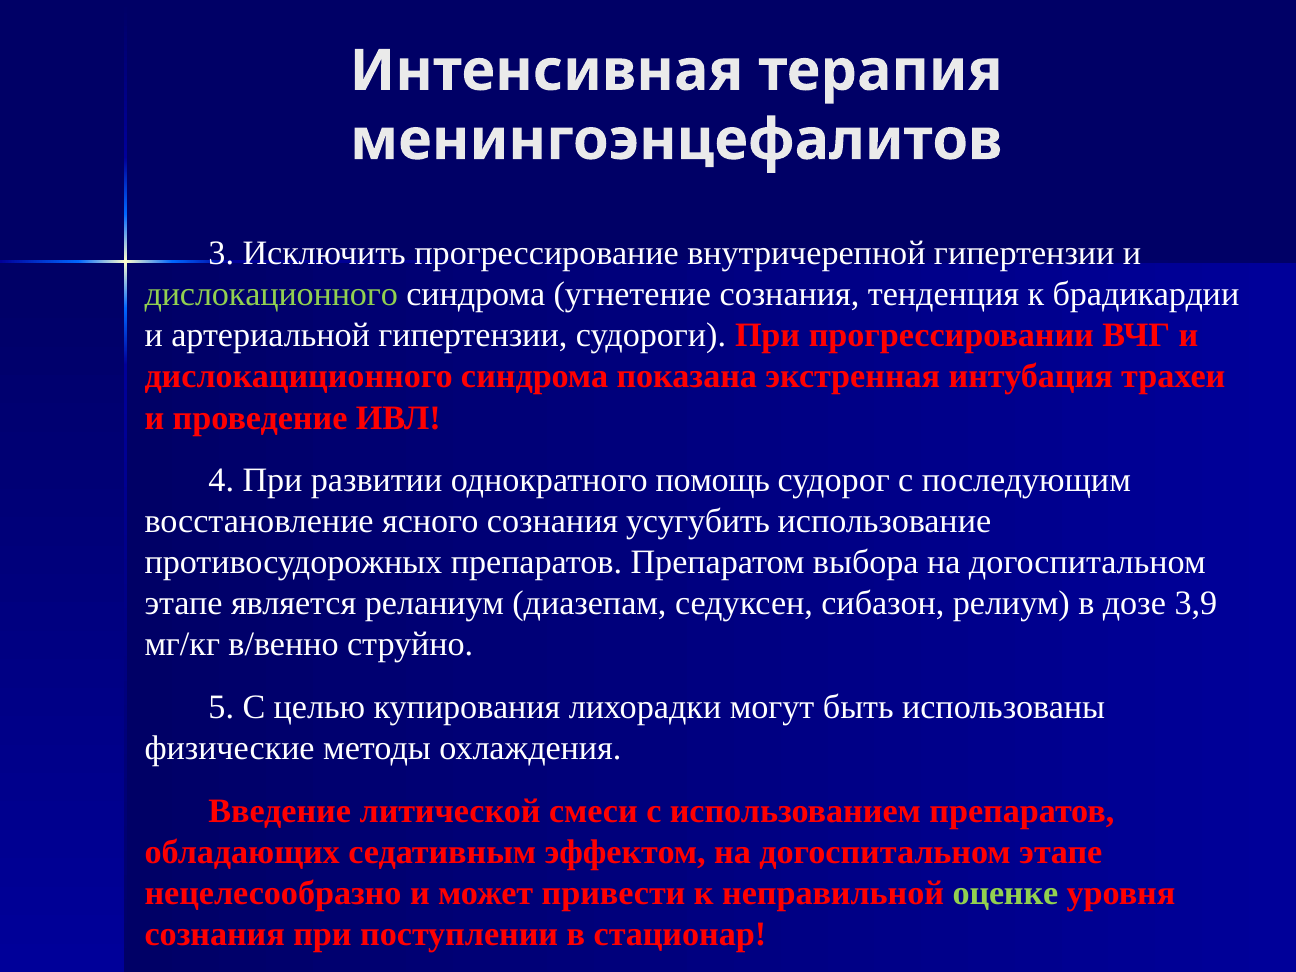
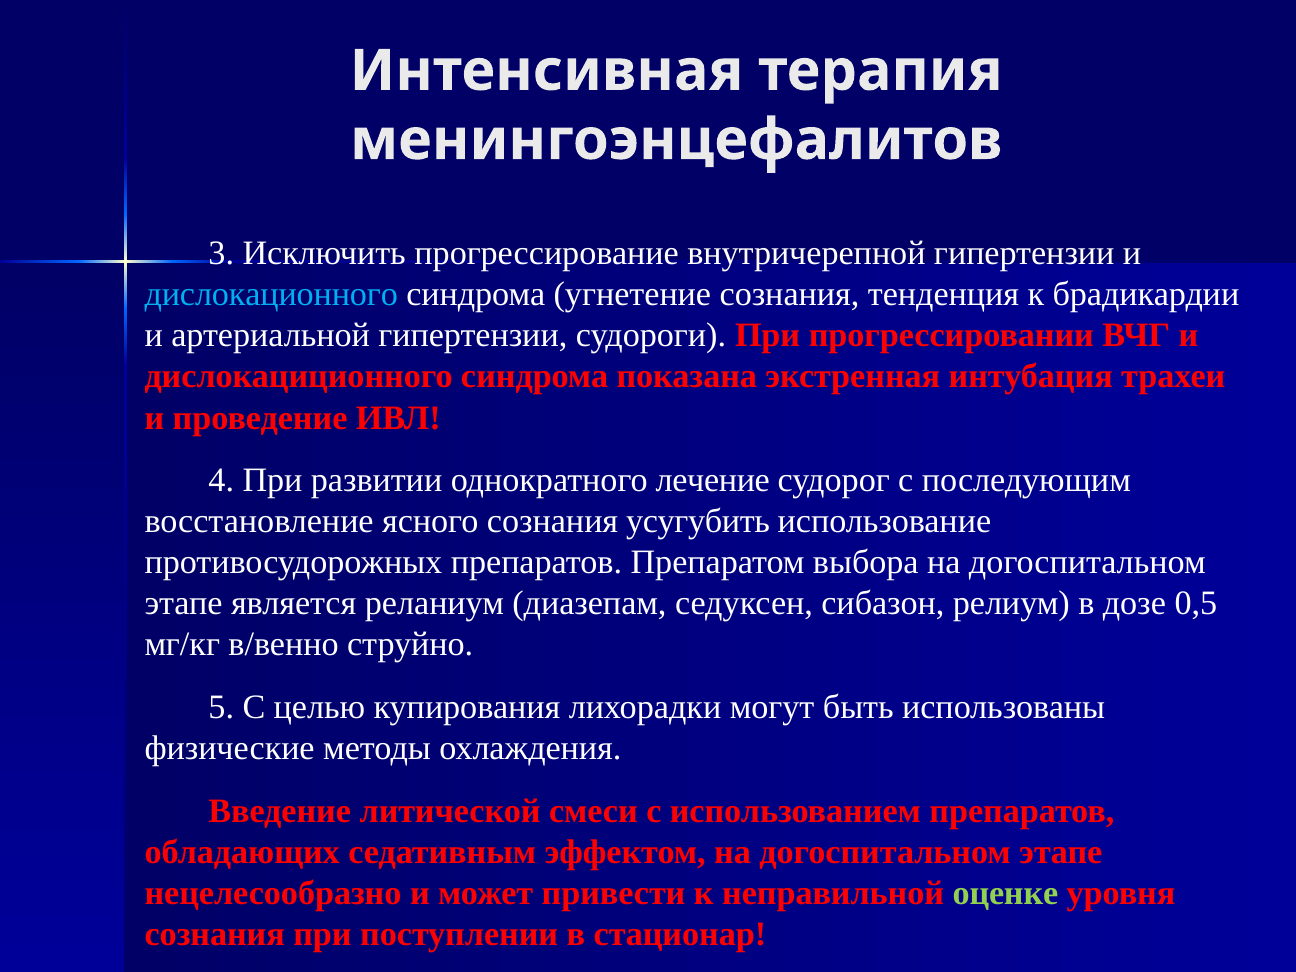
дислокационного colour: light green -> light blue (271, 295)
помощь: помощь -> лечение (713, 480)
3,9: 3,9 -> 0,5 (1196, 603)
